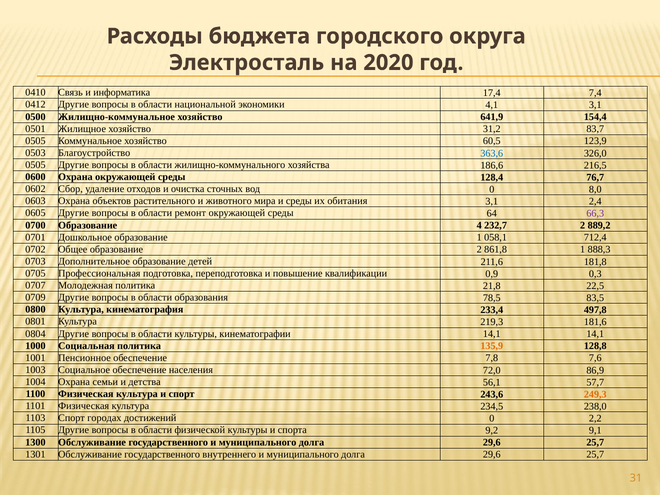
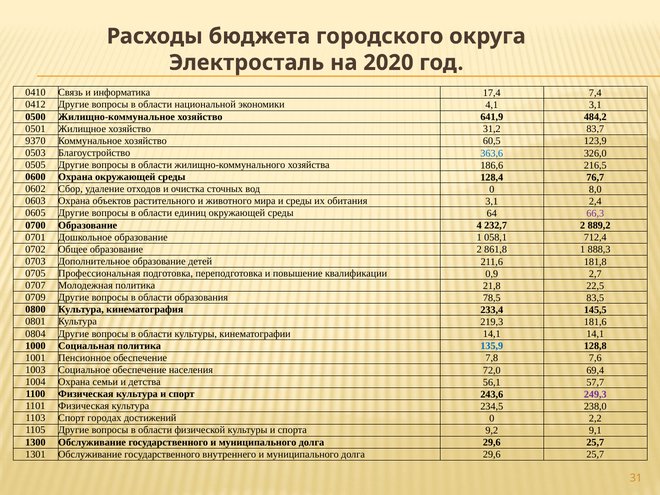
154,4: 154,4 -> 484,2 (595, 117)
0505: 0505 -> 9370 (35, 141)
ремонт: ремонт -> единиц (190, 213)
0,3: 0,3 -> 2,7 (595, 274)
497,8: 497,8 -> 145,5 (595, 310)
135,9 colour: orange -> blue (492, 346)
86,9: 86,9 -> 69,4 (595, 370)
249,3 colour: orange -> purple (595, 394)
